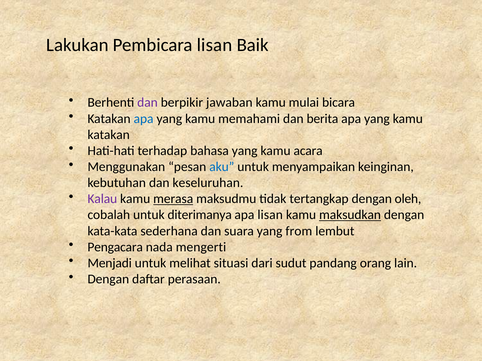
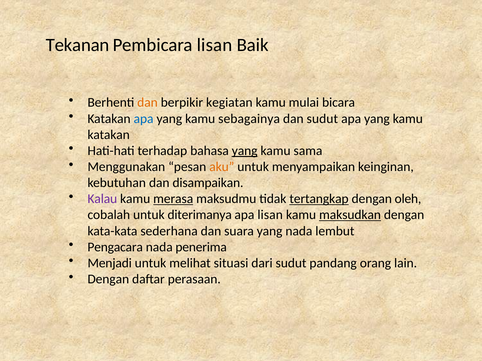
Lakukan: Lakukan -> Tekanan (78, 45)
dan colour: purple -> orange (147, 103)
jawaban: jawaban -> kegiatan (229, 103)
memahami: memahami -> sebagainya (249, 119)
dan berita: berita -> sudut (322, 119)
yang underline: none -> present (245, 151)
acara: acara -> sama (308, 151)
aku colour: blue -> orange (222, 167)
keseluruhan: keseluruhan -> disampaikan (208, 183)
tertangkap underline: none -> present (319, 199)
yang from: from -> nada (299, 231)
mengerti: mengerti -> penerima (201, 247)
